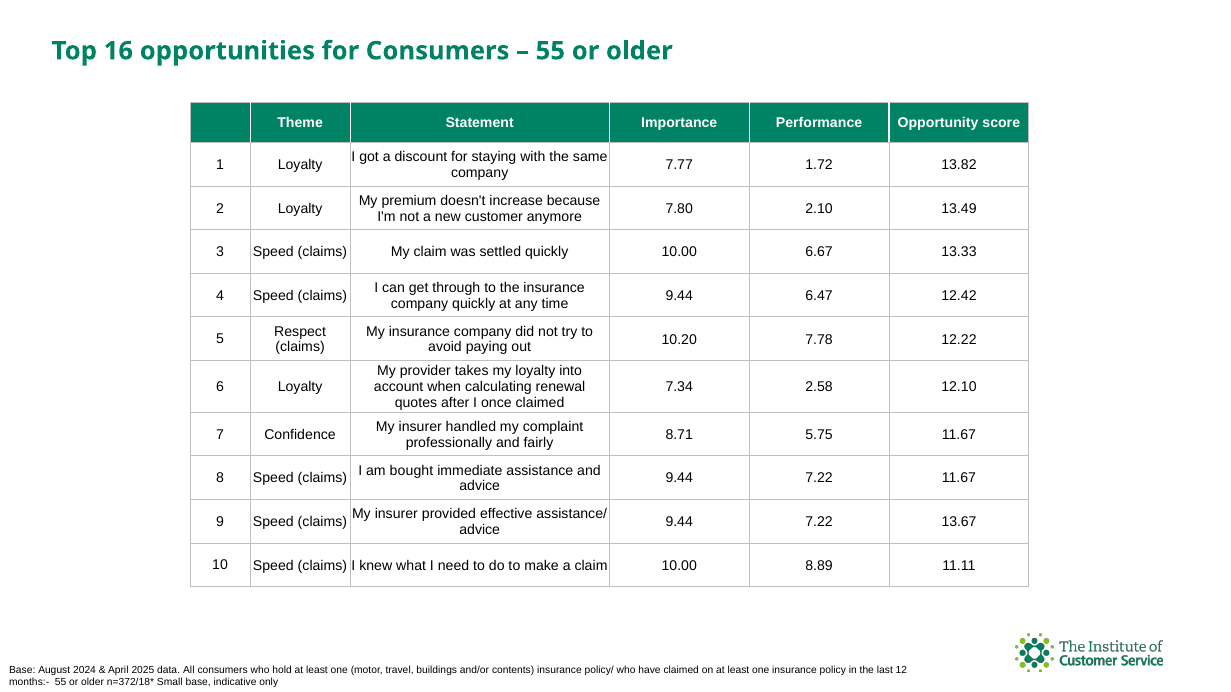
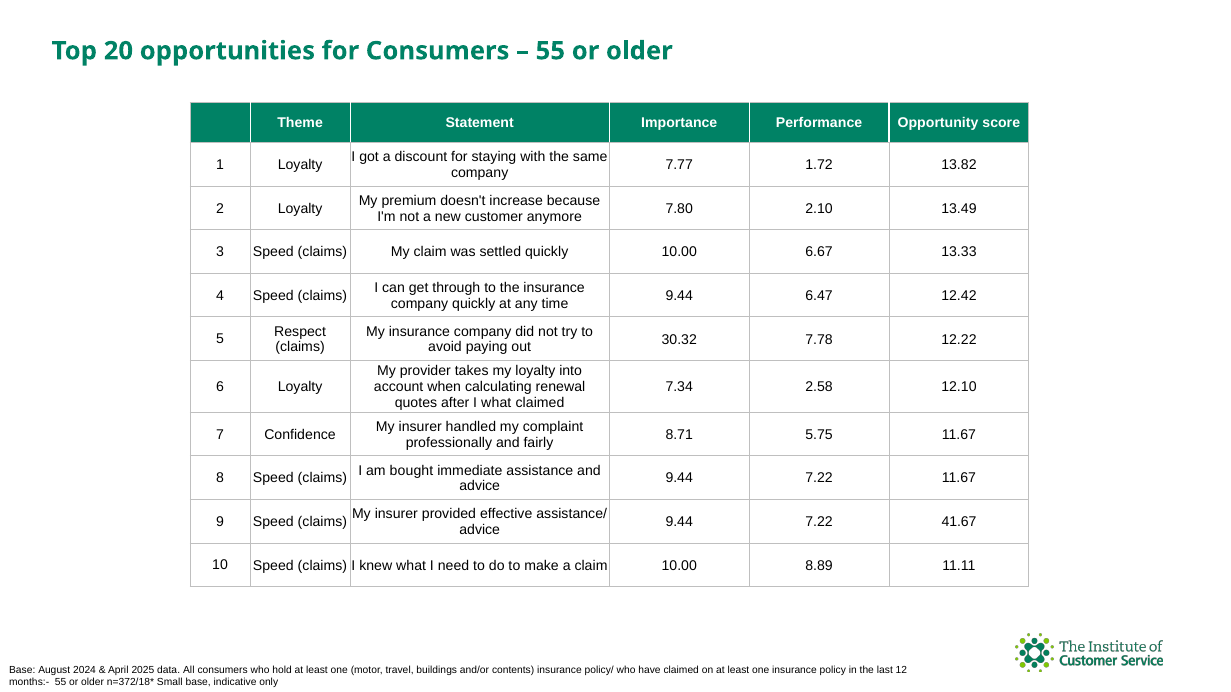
16: 16 -> 20 (118, 51)
10.20: 10.20 -> 30.32 (679, 340)
I once: once -> what (496, 403)
13.67: 13.67 -> 41.67 (959, 522)
